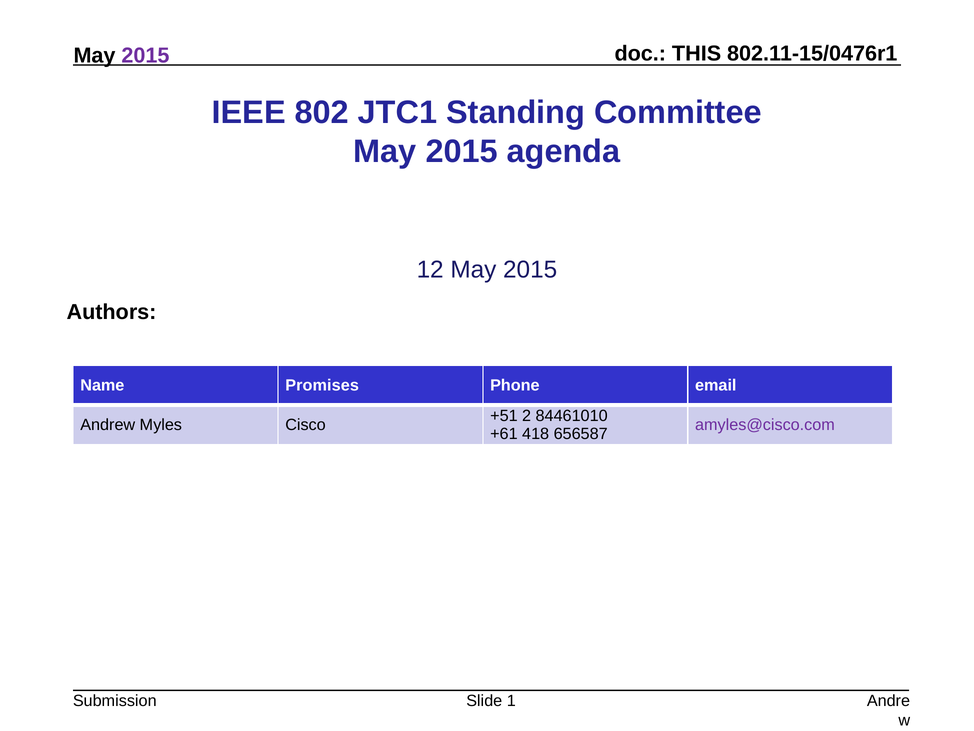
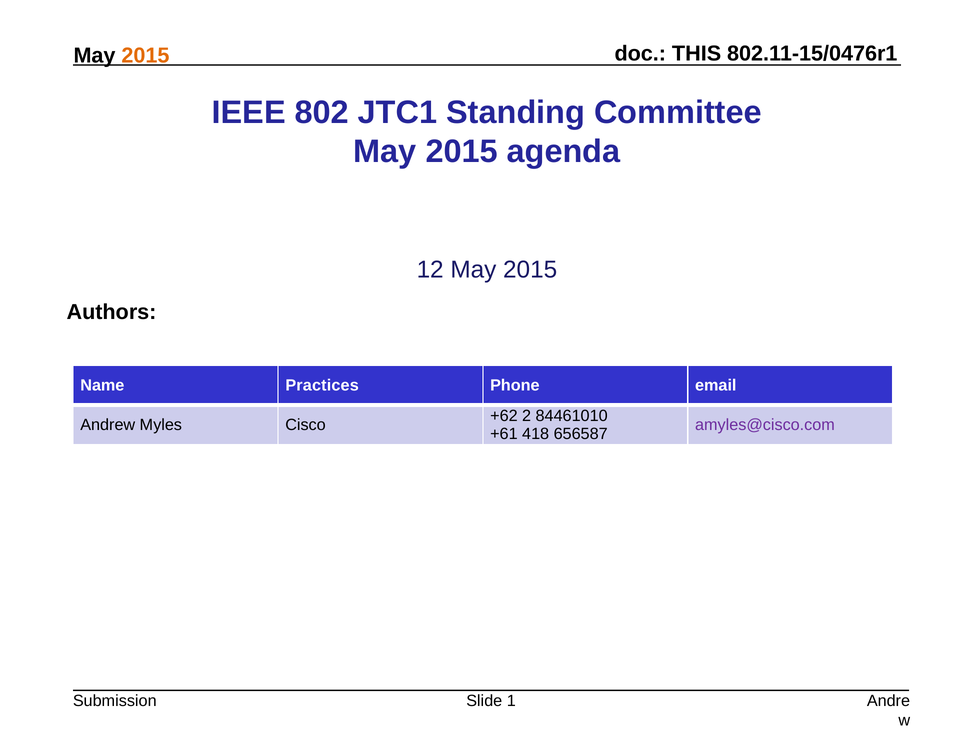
2015 colour: purple -> orange (145, 55)
Promises: Promises -> Practices (322, 385)
+51: +51 -> +62 (504, 416)
